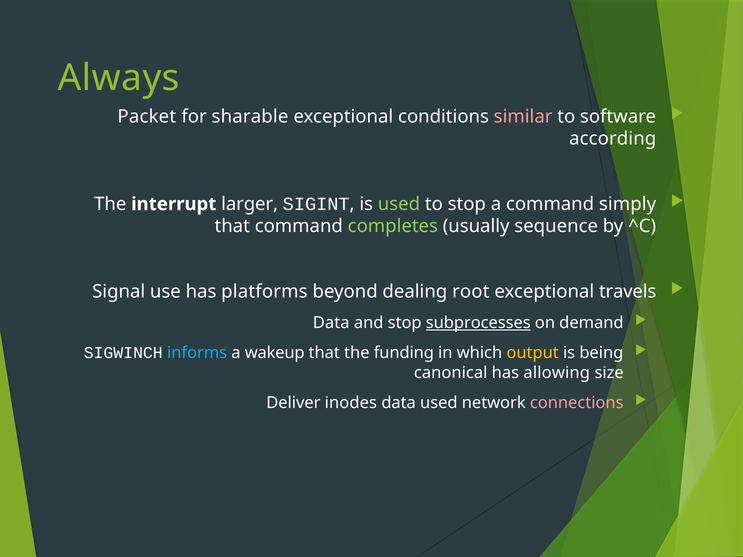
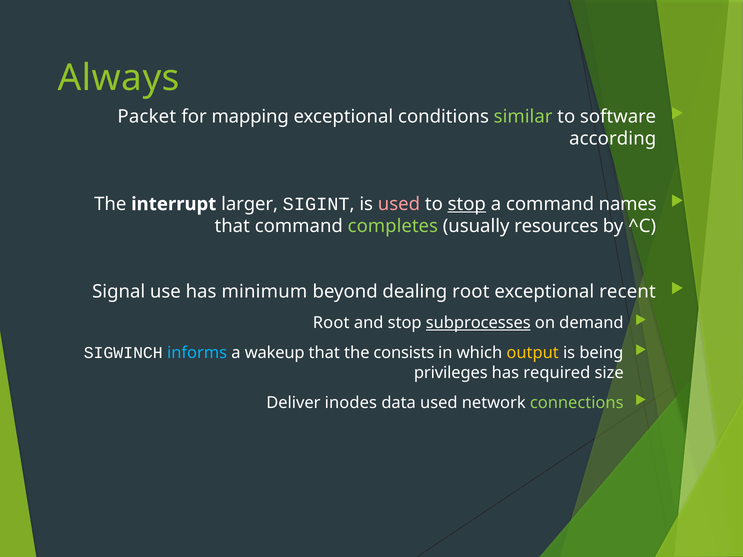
sharable: sharable -> mapping (250, 117)
similar colour: pink -> light green (523, 117)
used colour: light green -> pink (399, 204)
stop underline: none -> present (467, 204)
simply: simply -> names (628, 204)
sequence: sequence -> resources (556, 226)
platforms: platforms -> minimum (264, 292)
travels: travels -> recent (627, 292)
Data: Data -> Root (331, 323)
funding: funding -> consists (404, 353)
canonical: canonical -> privileges (451, 373)
allowing: allowing -> required (557, 373)
connections colour: pink -> light green (577, 403)
